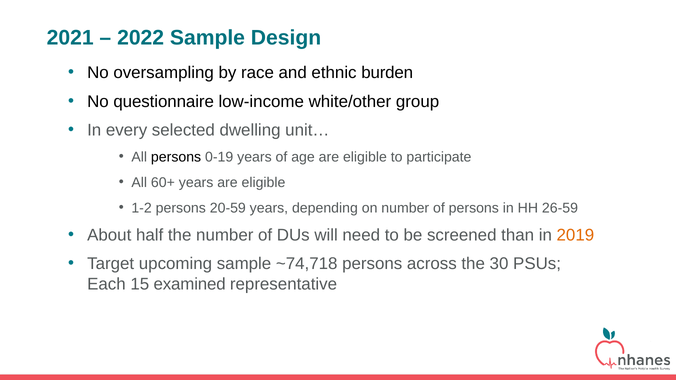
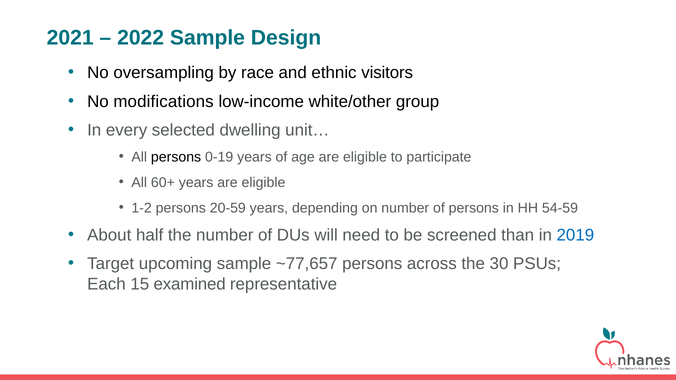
burden: burden -> visitors (387, 73)
questionnaire: questionnaire -> modifications (164, 102)
26-59: 26-59 -> 54-59 (560, 208)
2019 colour: orange -> blue (575, 235)
~74,718: ~74,718 -> ~77,657 (307, 264)
